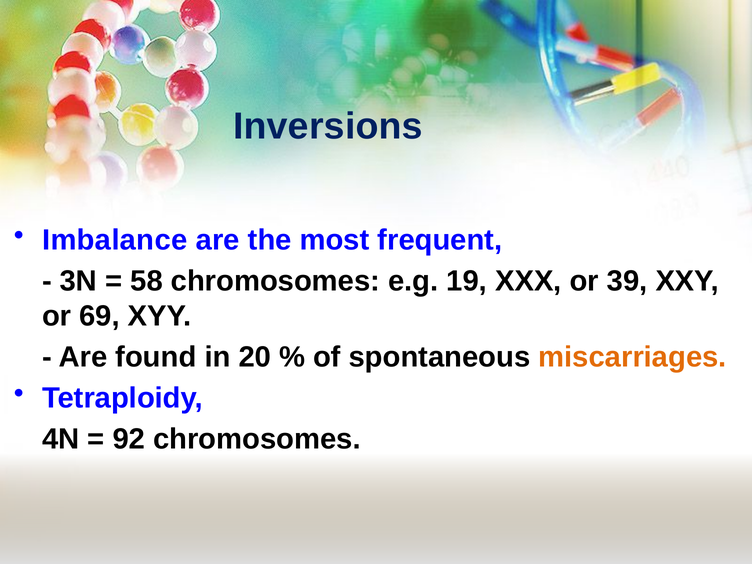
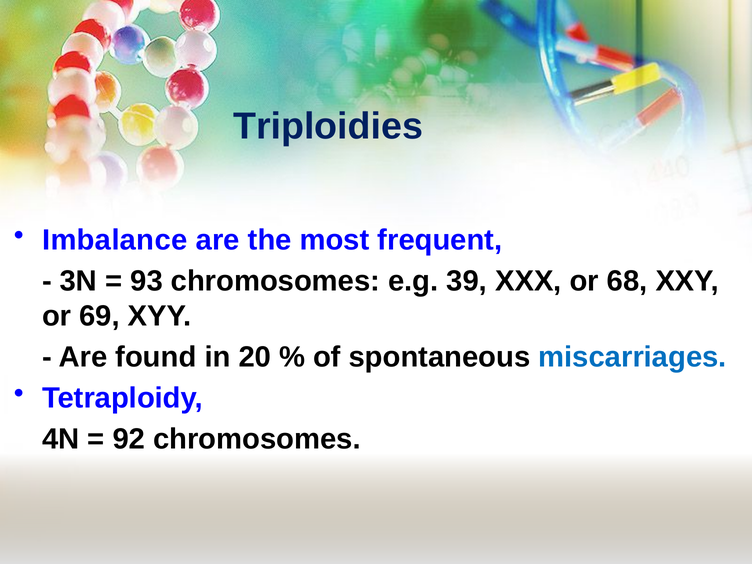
Inversions: Inversions -> Triploidies (328, 126)
58: 58 -> 93 (147, 281)
19: 19 -> 39 (467, 281)
39: 39 -> 68 (627, 281)
miscarriages colour: orange -> blue (632, 357)
